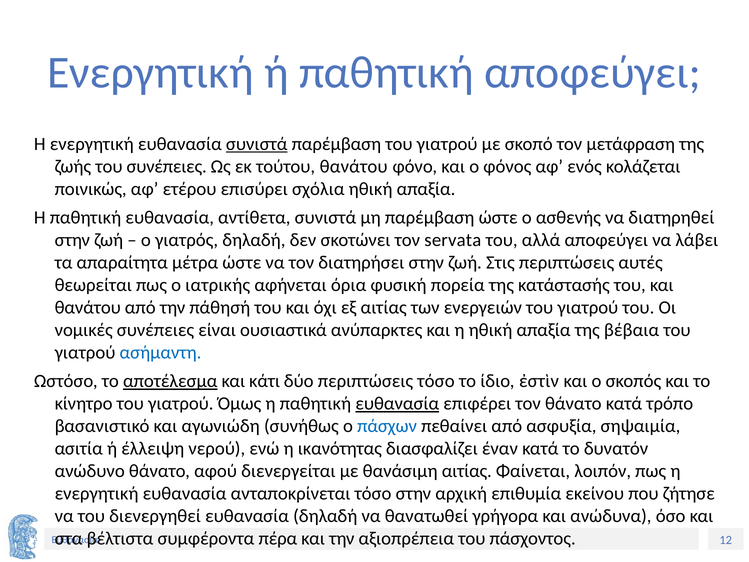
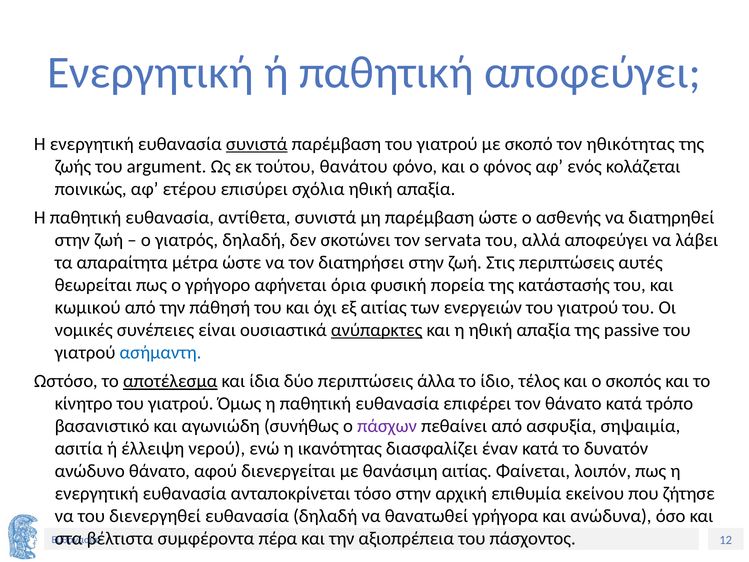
μετάφραση: μετάφραση -> ηθικότητας (631, 144)
του συνέπειες: συνέπειες -> argument (167, 166)
ιατρικής: ιατρικής -> γρήγορο (218, 285)
θανάτου: θανάτου -> κωμικού (88, 307)
ανύπαρκτες underline: none -> present (377, 330)
βέβαια: βέβαια -> passive (632, 330)
κάτι: κάτι -> ίδια (265, 381)
περιπτώσεις τόσο: τόσο -> άλλα (436, 381)
ἐστὶν: ἐστὶν -> τέλος (539, 381)
ευθανασία underline: present -> none (397, 403)
πάσχων colour: blue -> purple (387, 426)
